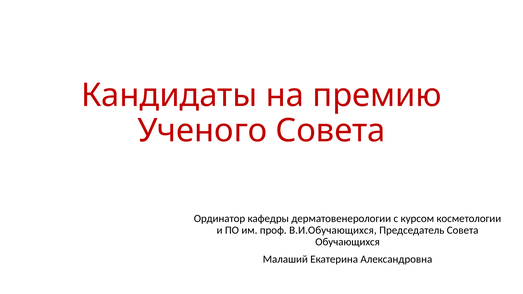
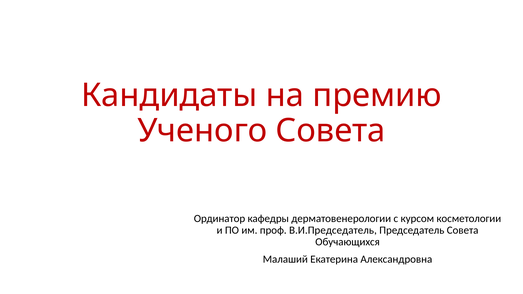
В.И.Обучающихся: В.И.Обучающихся -> В.И.Председатель (333, 230)
